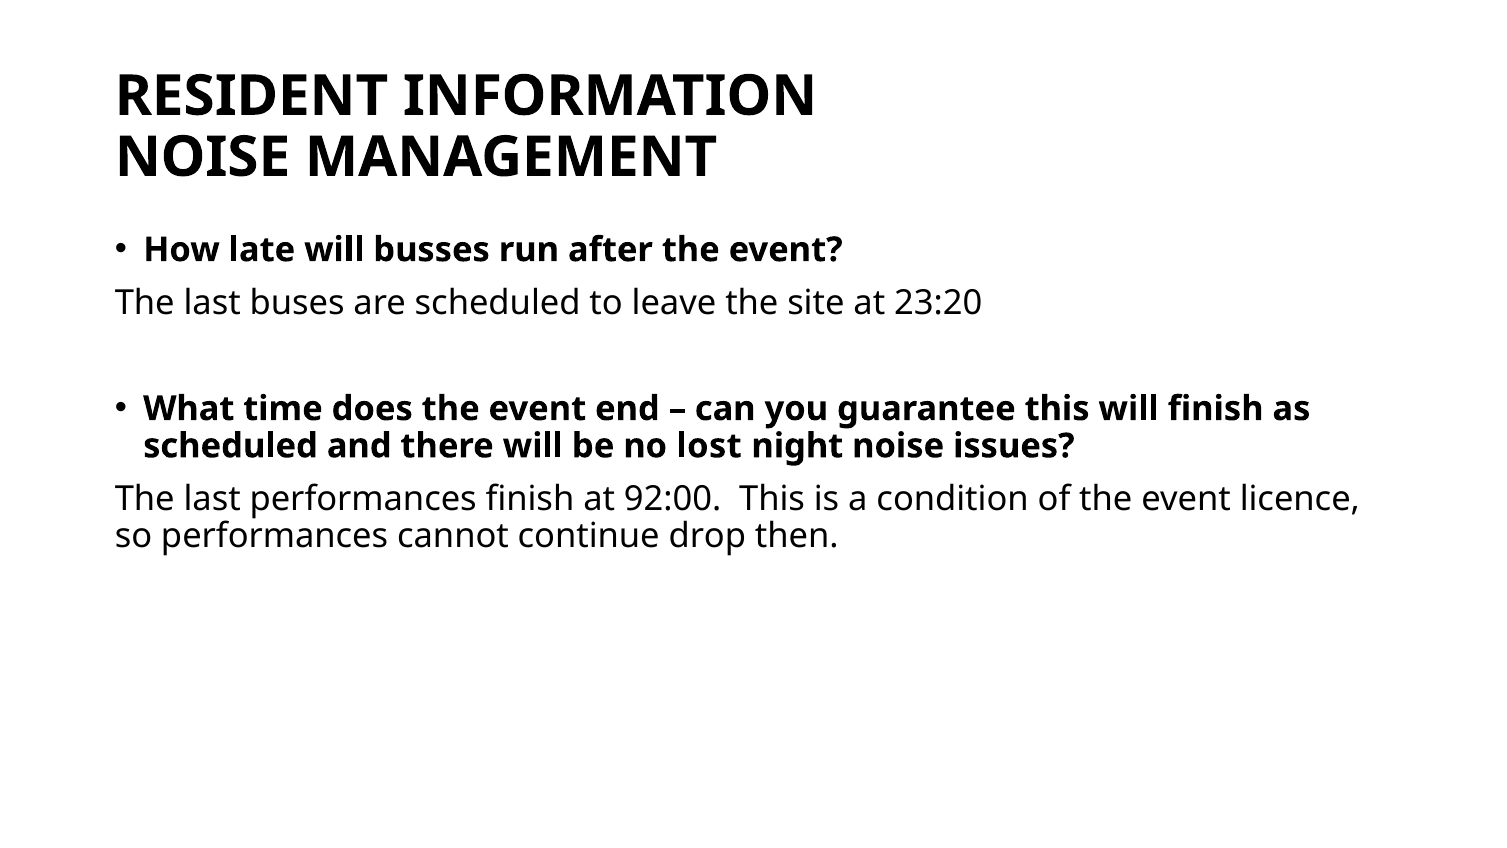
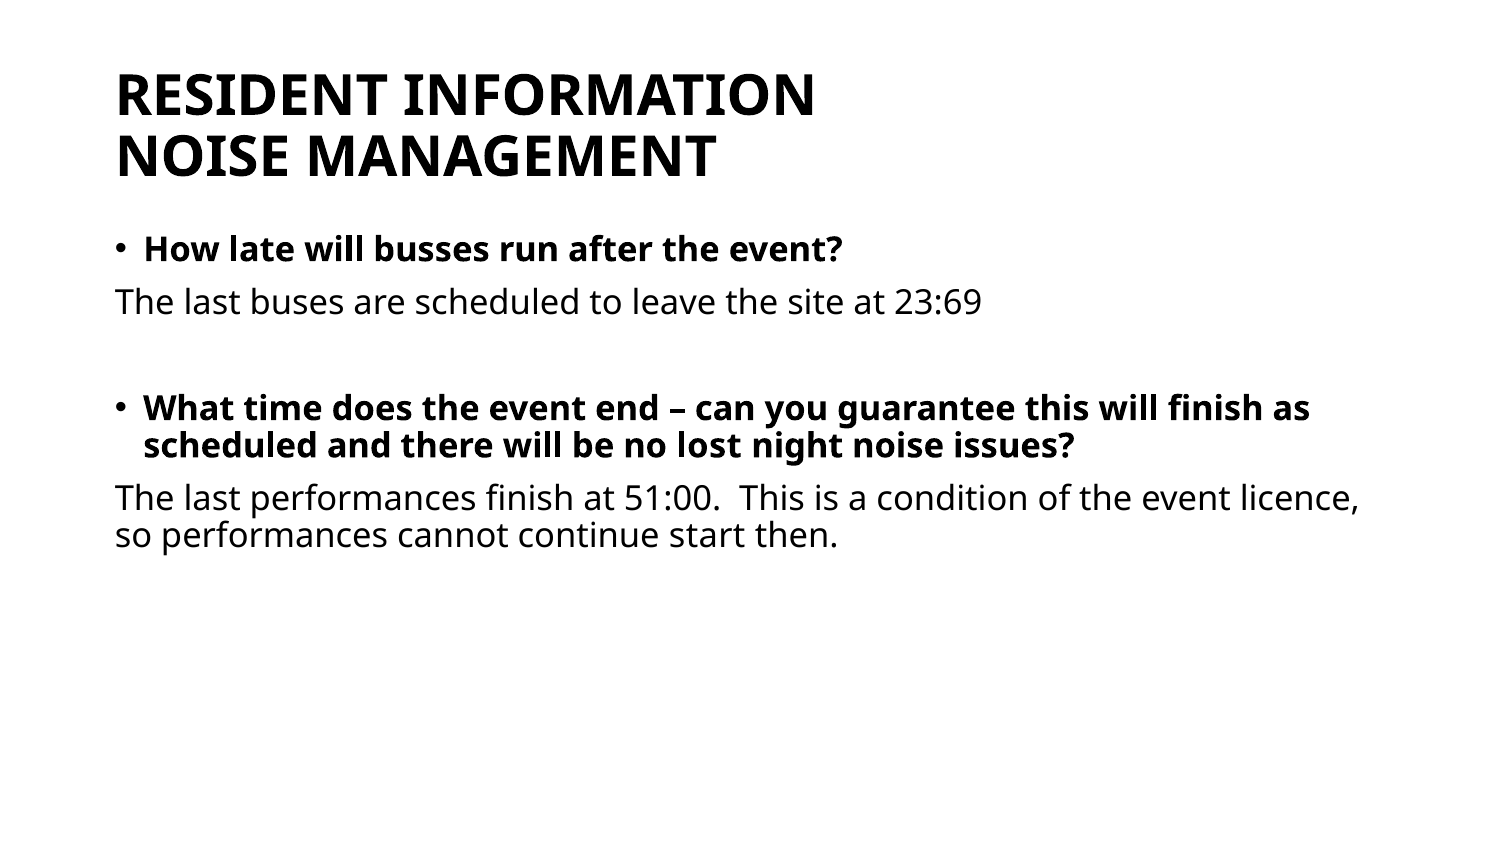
23:20: 23:20 -> 23:69 (938, 303)
92:00: 92:00 -> 51:00 (673, 499)
drop: drop -> start (707, 536)
